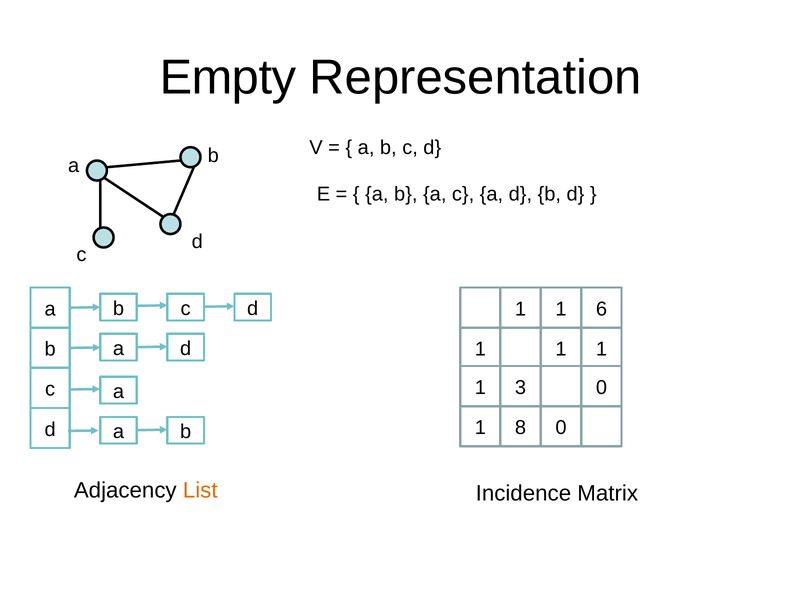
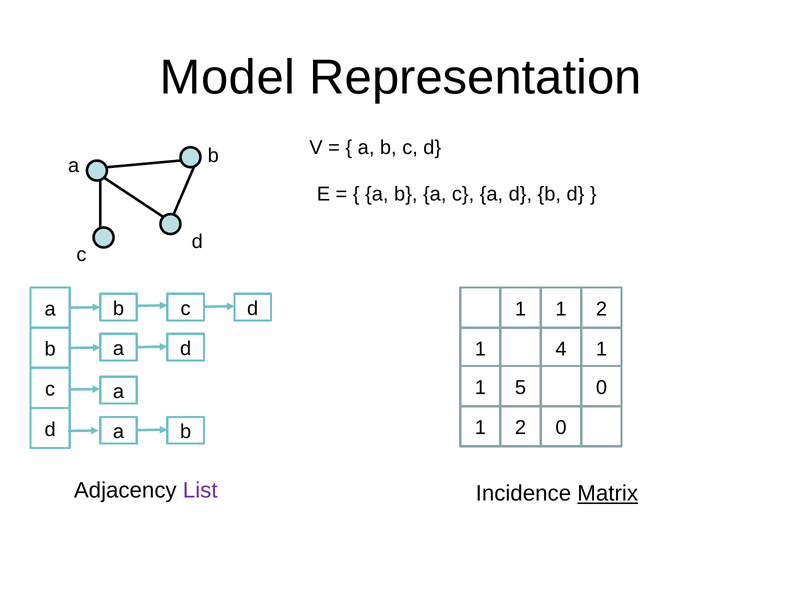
Empty: Empty -> Model (227, 78)
1 1 6: 6 -> 2 (601, 309)
1: 1 -> 4 (561, 349)
3: 3 -> 5 (520, 387)
8: 8 -> 2 (520, 427)
List colour: orange -> purple (200, 490)
Matrix underline: none -> present (608, 493)
